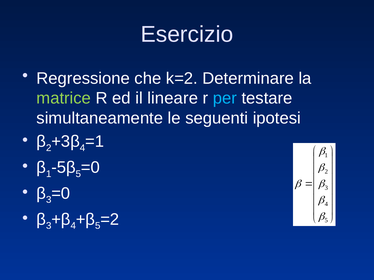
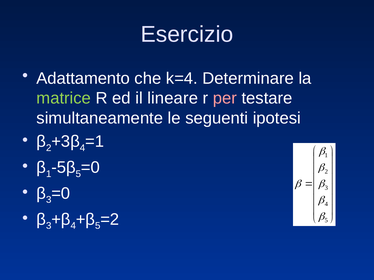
Regressione: Regressione -> Adattamento (83, 78)
k=2: k=2 -> k=4 (182, 78)
per colour: light blue -> pink (225, 98)
